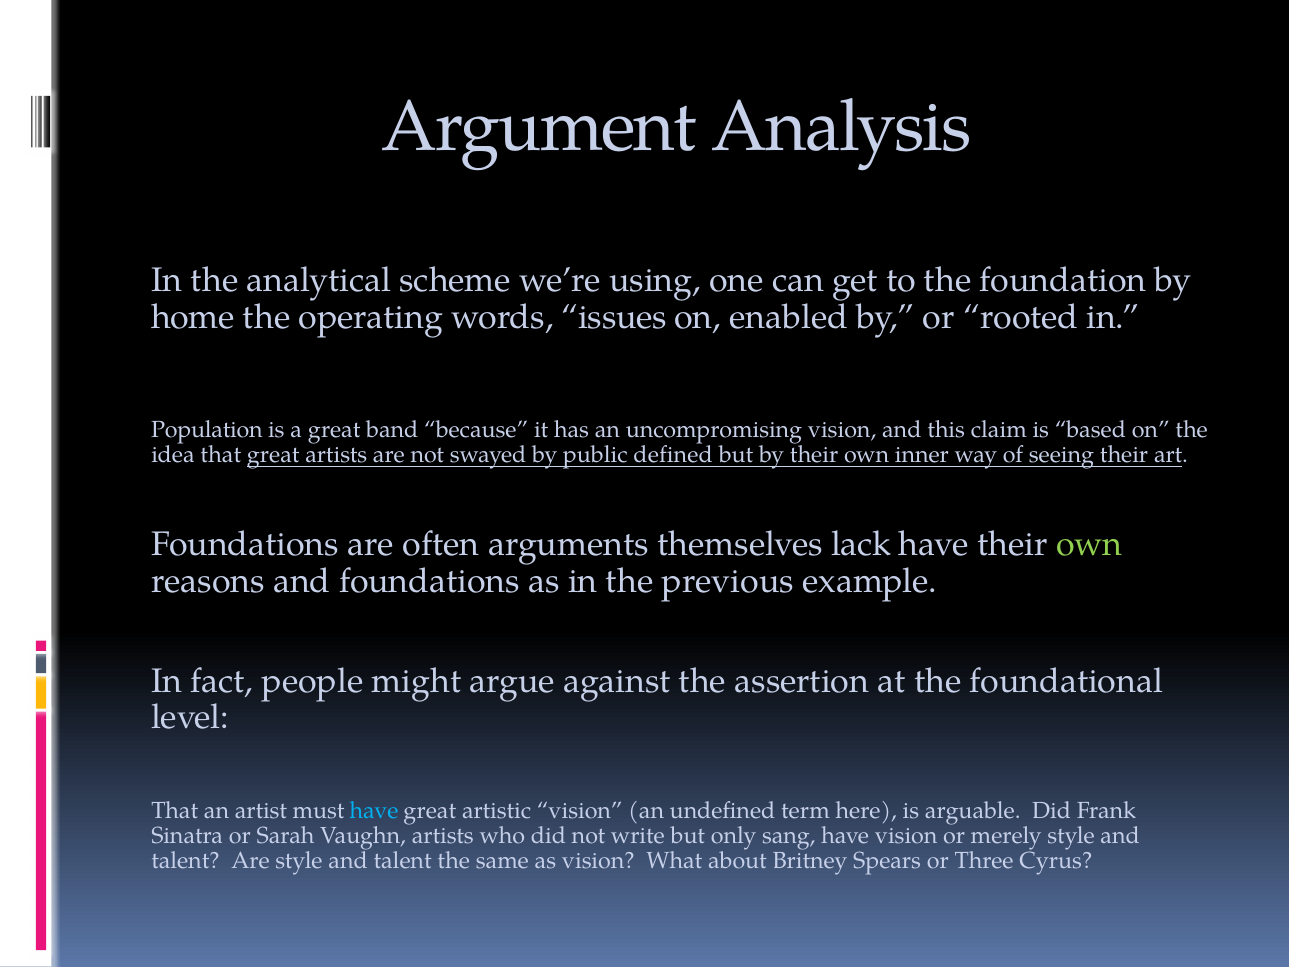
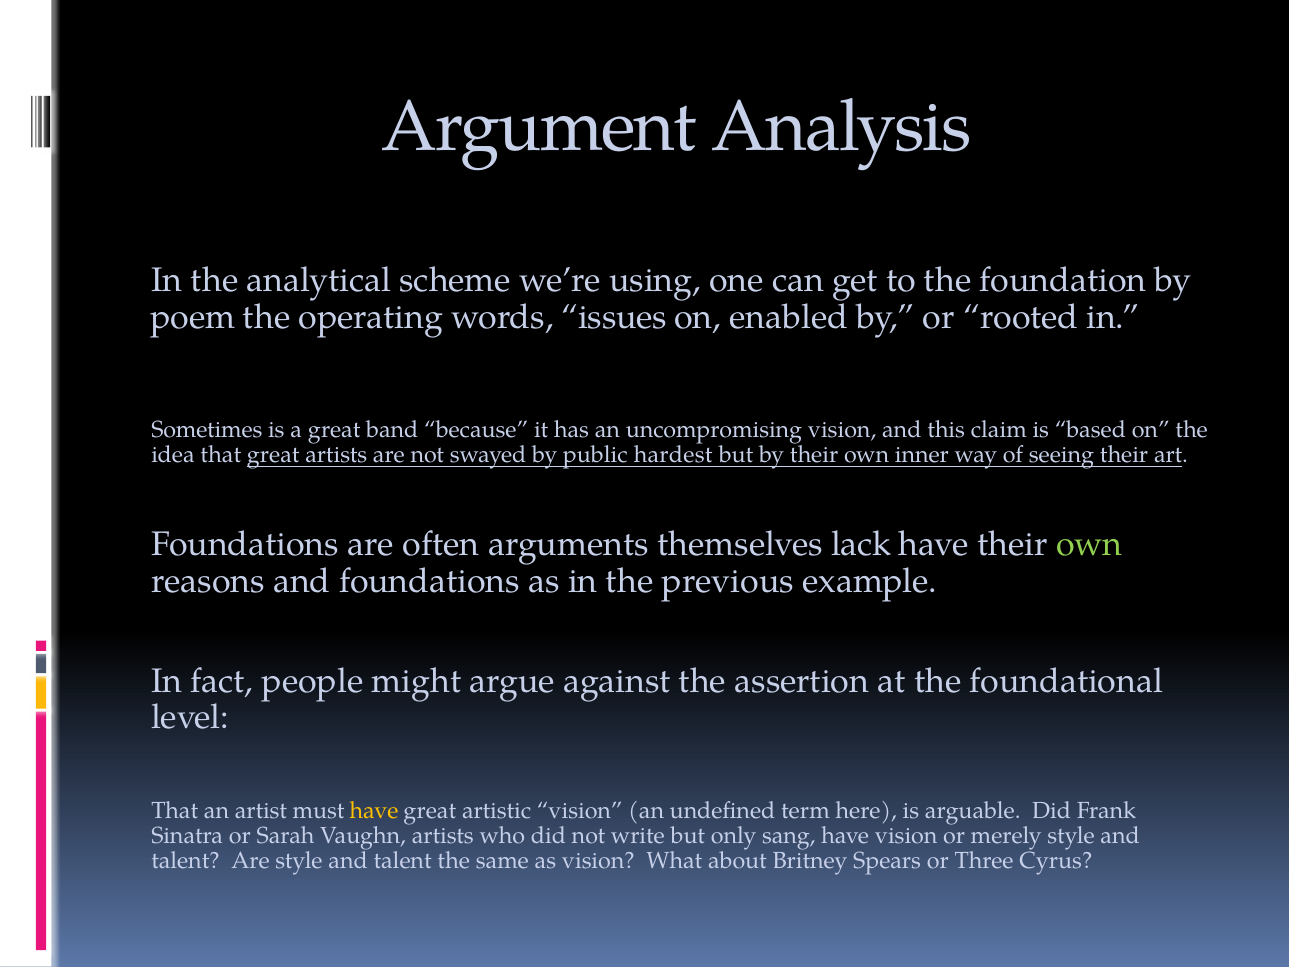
home: home -> poem (193, 317)
Population: Population -> Sometimes (207, 430)
defined: defined -> hardest (673, 455)
have colour: light blue -> yellow (374, 810)
